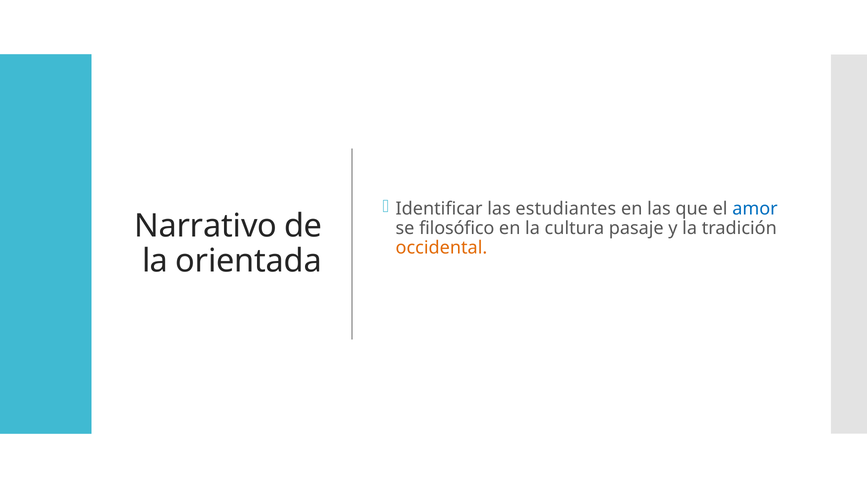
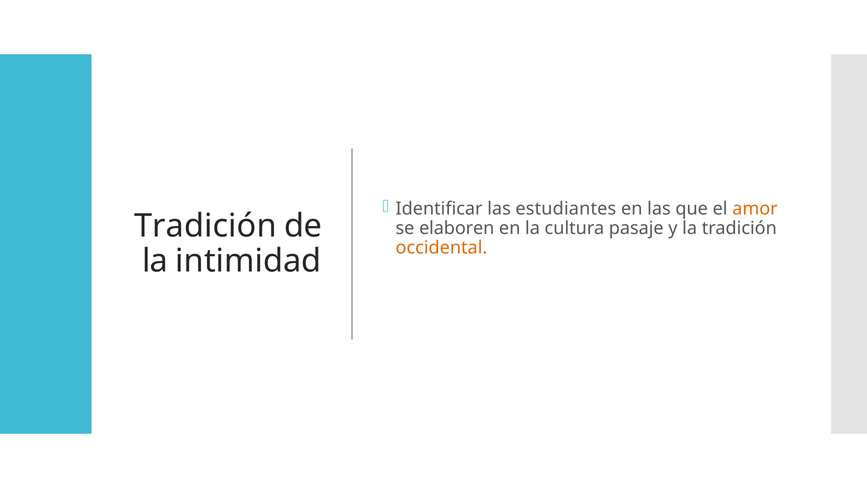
amor colour: blue -> orange (755, 209)
Narrativo: Narrativo -> Tradición (205, 226)
filosófico: filosófico -> elaboren (457, 228)
orientada: orientada -> intimidad (248, 261)
